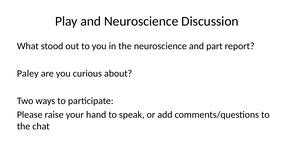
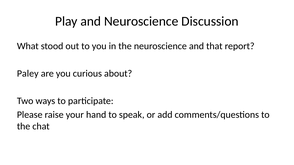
part: part -> that (214, 46)
